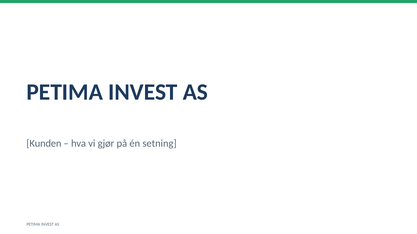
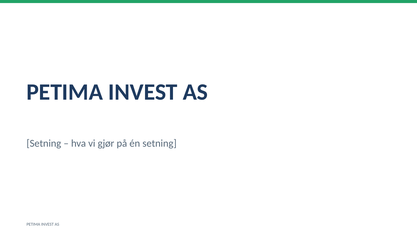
Kunden: Kunden -> Setning (44, 144)
